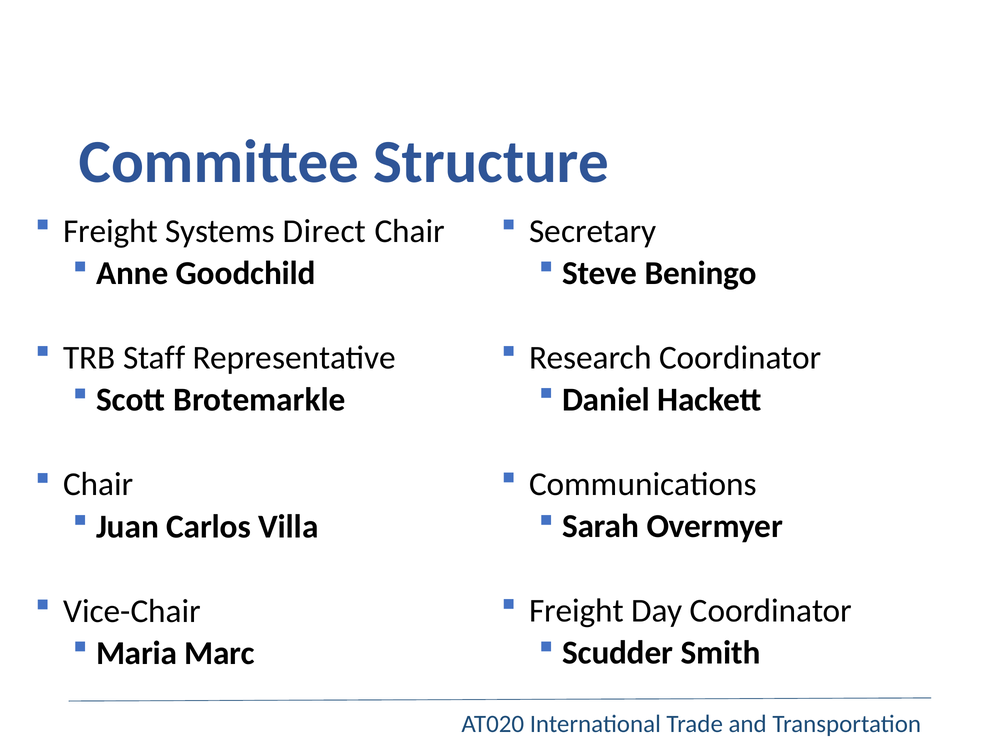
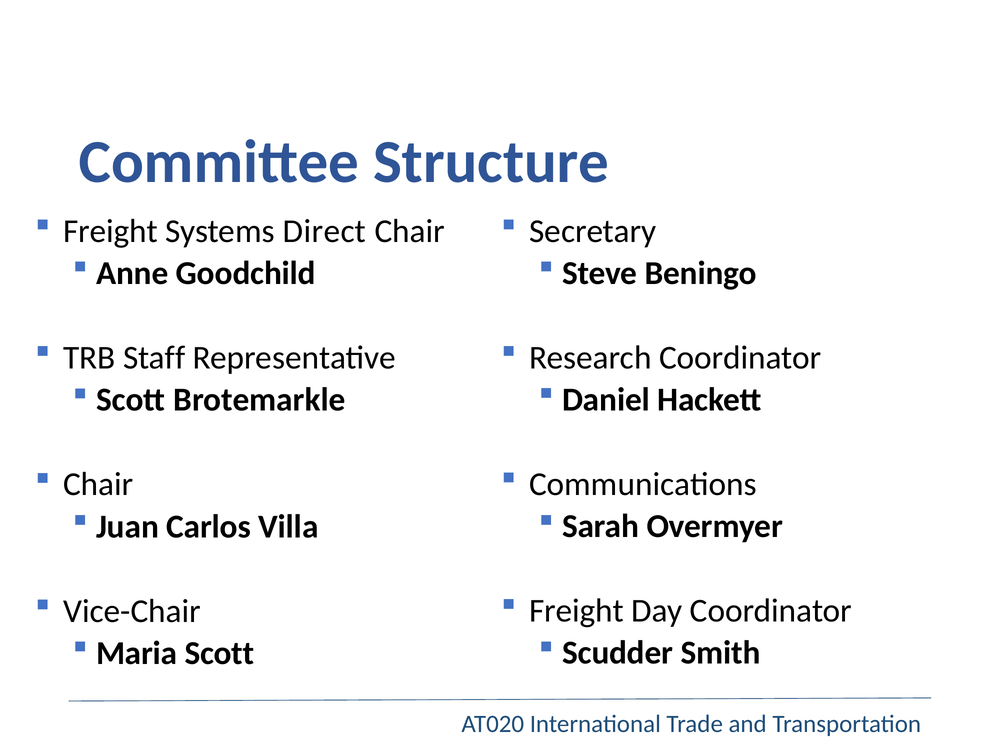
Maria Marc: Marc -> Scott (219, 653)
